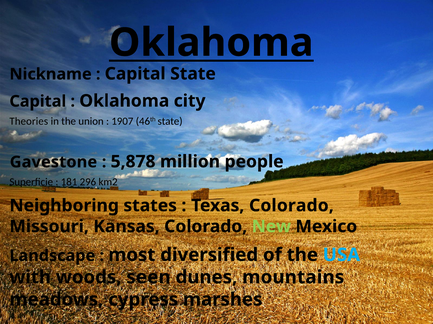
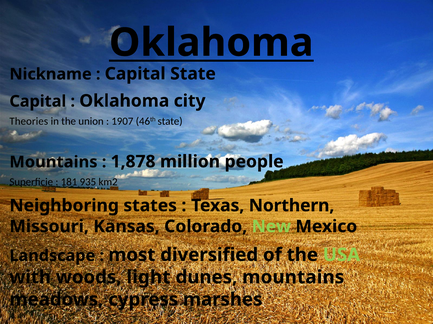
Gavestone: Gavestone -> Mountains (53, 162)
5,878: 5,878 -> 1,878 (133, 162)
296: 296 -> 935 (88, 182)
Texas Colorado: Colorado -> Northern (292, 206)
USA colour: light blue -> light green (341, 255)
seen: seen -> light (148, 278)
